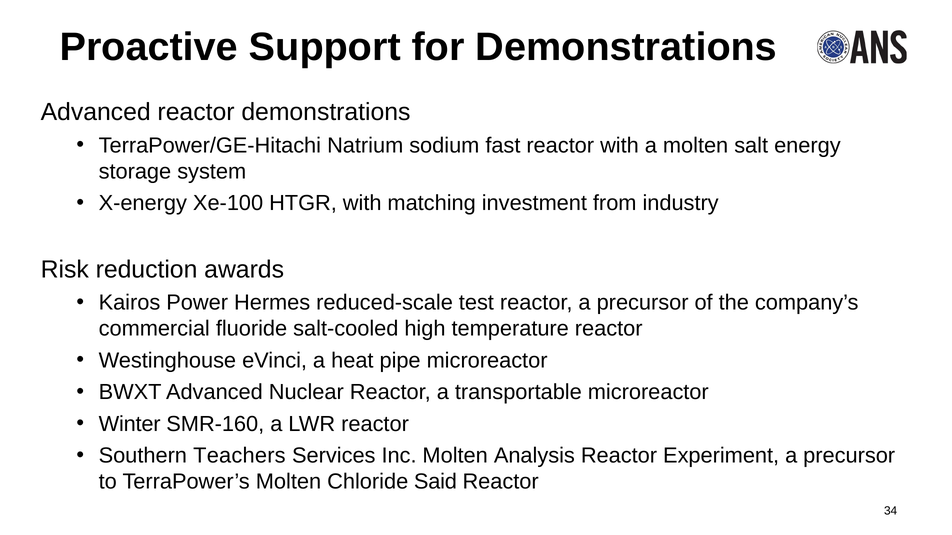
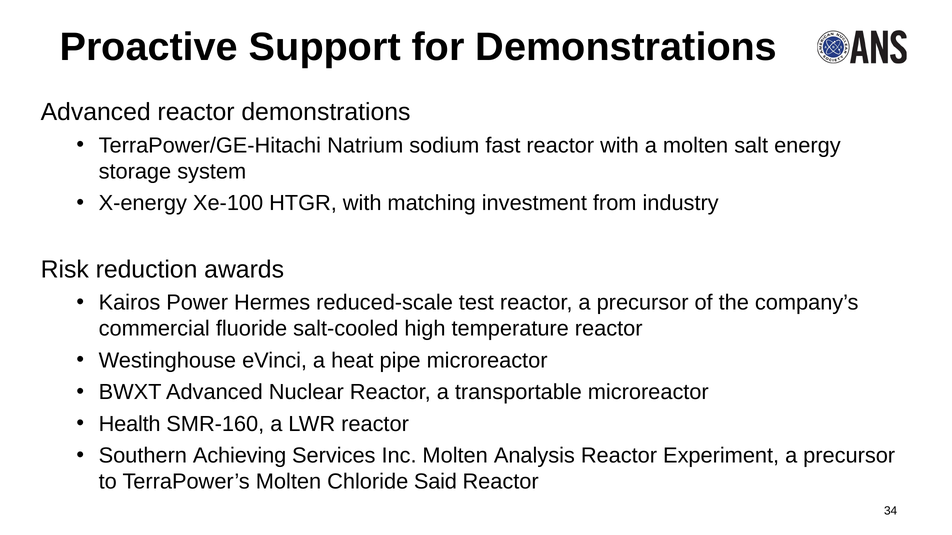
Winter: Winter -> Health (130, 424)
Teachers: Teachers -> Achieving (240, 456)
